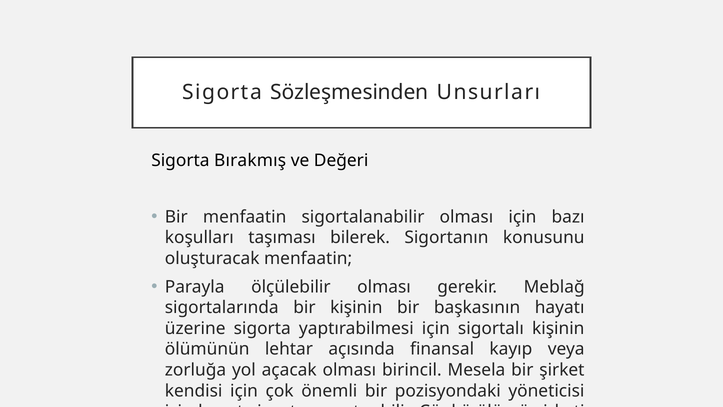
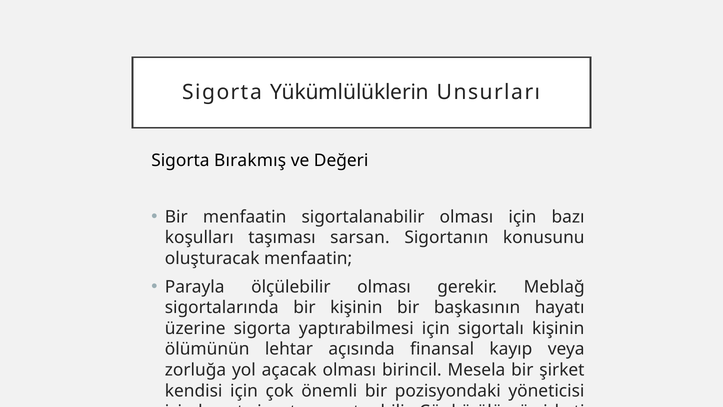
Sözleşmesinden: Sözleşmesinden -> Yükümlülüklerin (349, 92)
bilerek: bilerek -> sarsan (360, 238)
